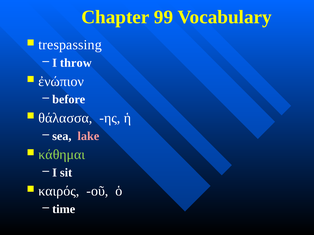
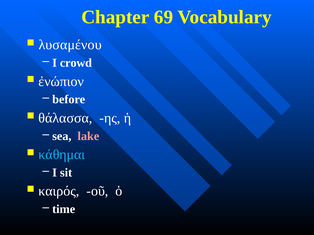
99: 99 -> 69 (164, 17)
trespassing: trespassing -> λυσαμένου (70, 45)
throw: throw -> crowd (76, 63)
κάθημαι colour: light green -> light blue (62, 155)
